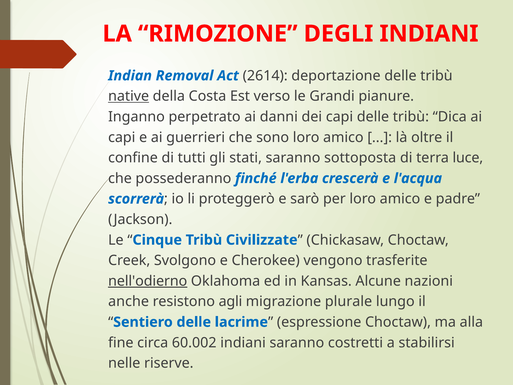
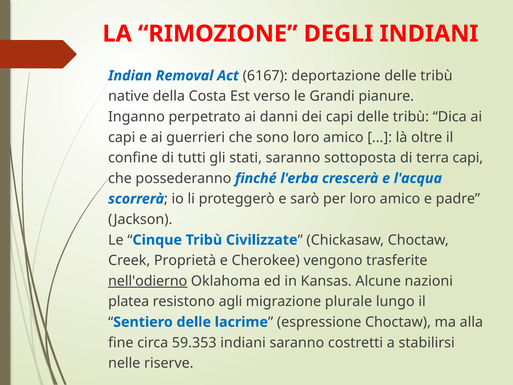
2614: 2614 -> 6167 (265, 76)
native underline: present -> none (129, 96)
terra luce: luce -> capi (468, 158)
Svolgono: Svolgono -> Proprietà (185, 260)
anche: anche -> platea (129, 301)
60.002: 60.002 -> 59.353 (194, 342)
